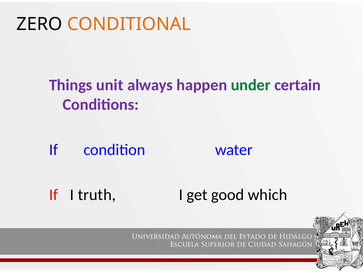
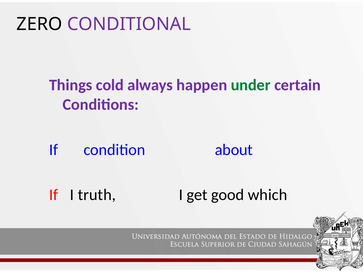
CONDITIONAL colour: orange -> purple (129, 24)
unit: unit -> cold (110, 85)
water: water -> about (234, 150)
